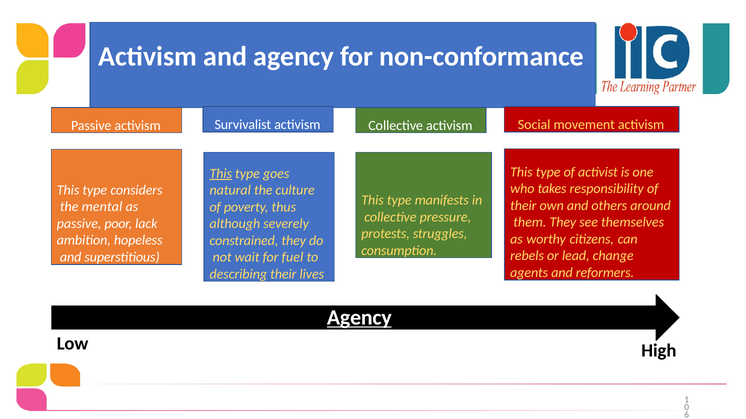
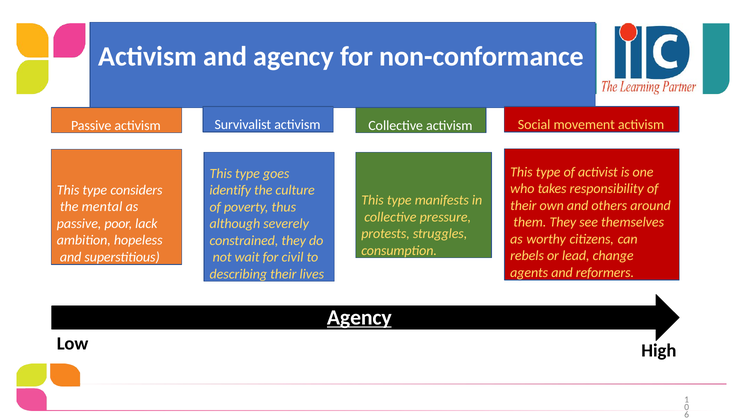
This underline: present -> none (221, 174)
natural: natural -> identify (230, 190)
fuel: fuel -> civil (293, 258)
